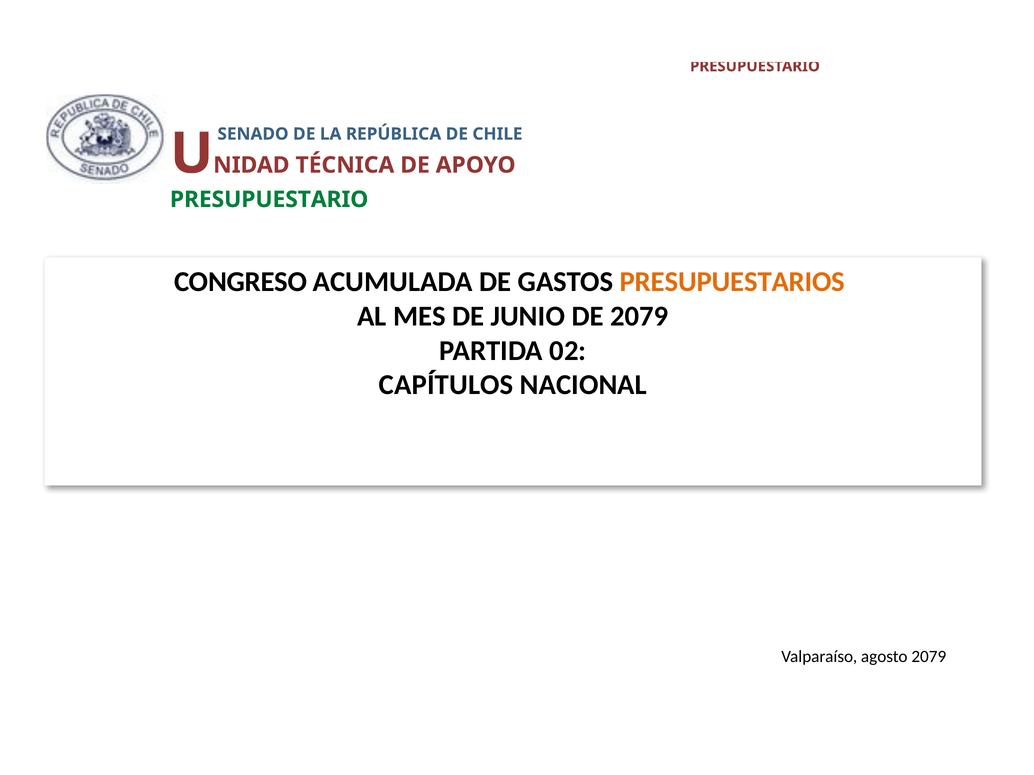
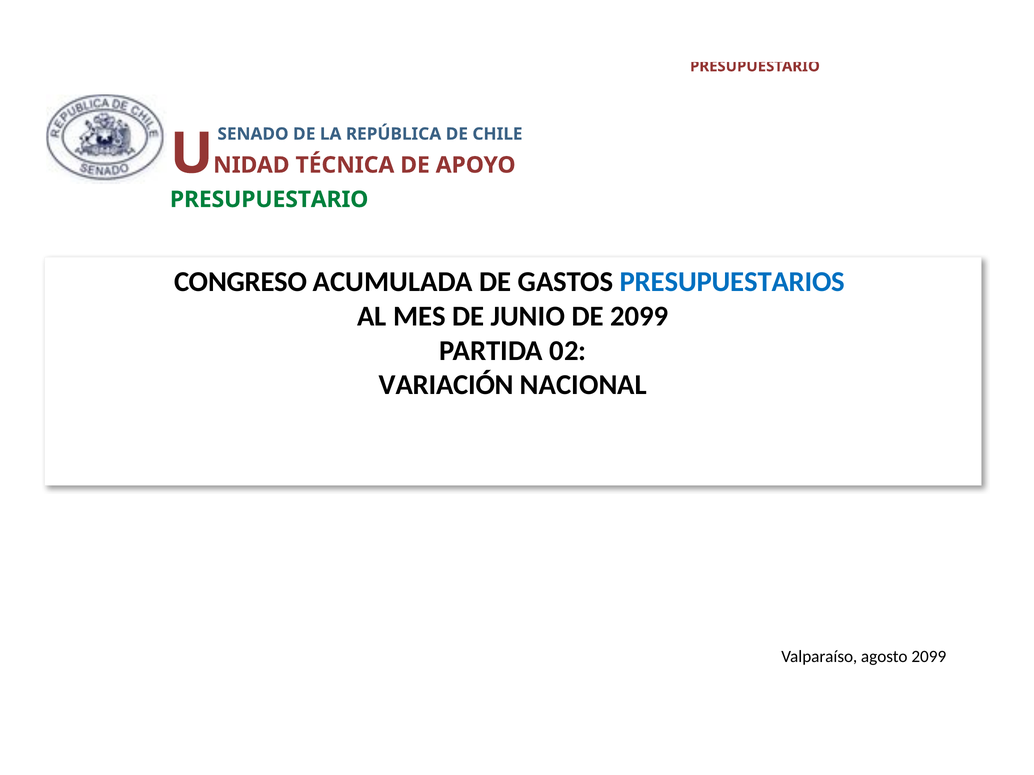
PRESUPUESTARIOS colour: orange -> blue (732, 282)
DE 2079: 2079 -> 2099 (639, 316)
CAPÍTULOS: CAPÍTULOS -> VARIACIÓN (446, 385)
agosto 2079: 2079 -> 2099 (929, 657)
